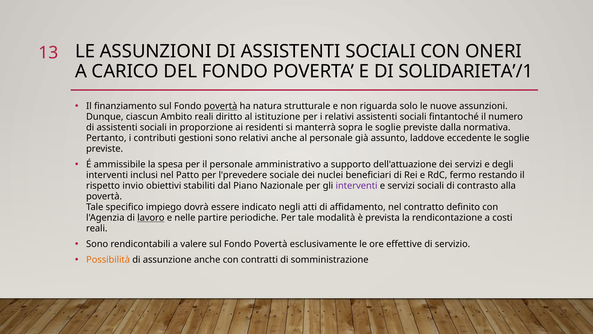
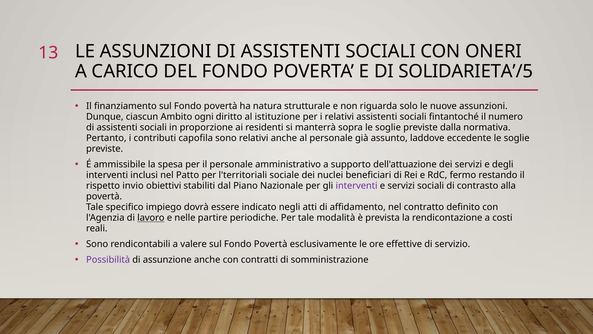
SOLIDARIETA’/1: SOLIDARIETA’/1 -> SOLIDARIETA’/5 (466, 71)
povertà underline: present -> none (221, 106)
Ambito reali: reali -> ogni (204, 117)
gestioni: gestioni -> capofila (196, 138)
l'prevedere: l'prevedere -> l'territoriali (243, 175)
Possibilità colour: orange -> purple (108, 259)
